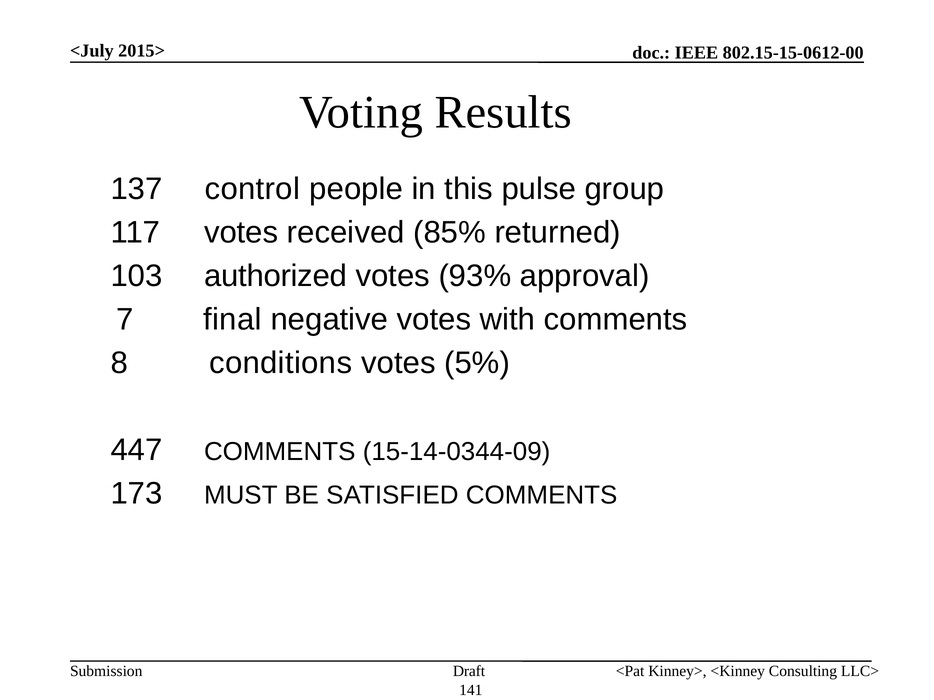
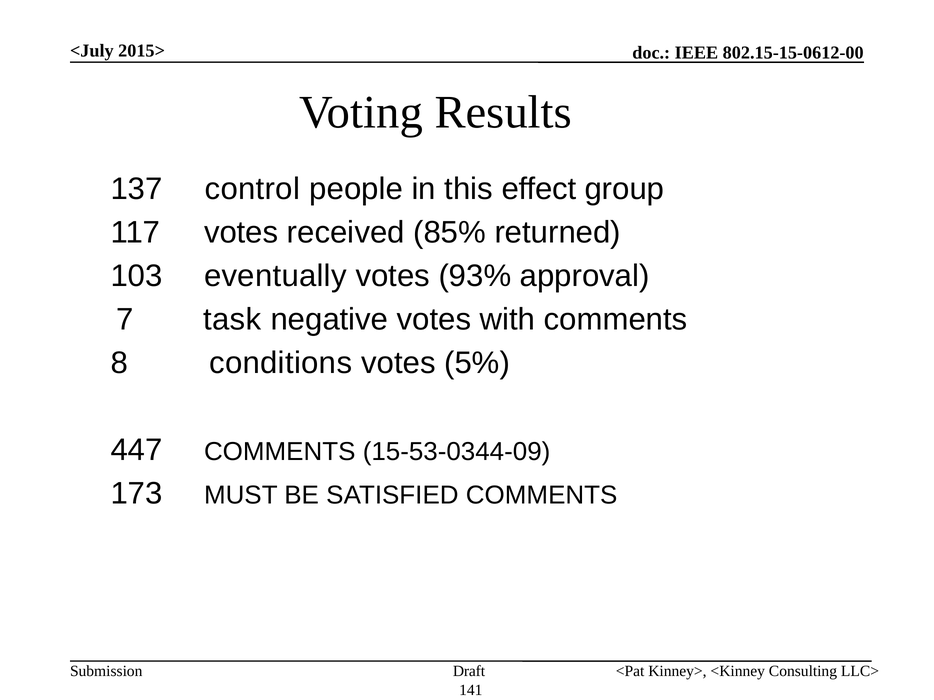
pulse: pulse -> effect (539, 189)
authorized: authorized -> eventually (275, 276)
final: final -> task (232, 320)
15-14-0344-09: 15-14-0344-09 -> 15-53-0344-09 (457, 452)
